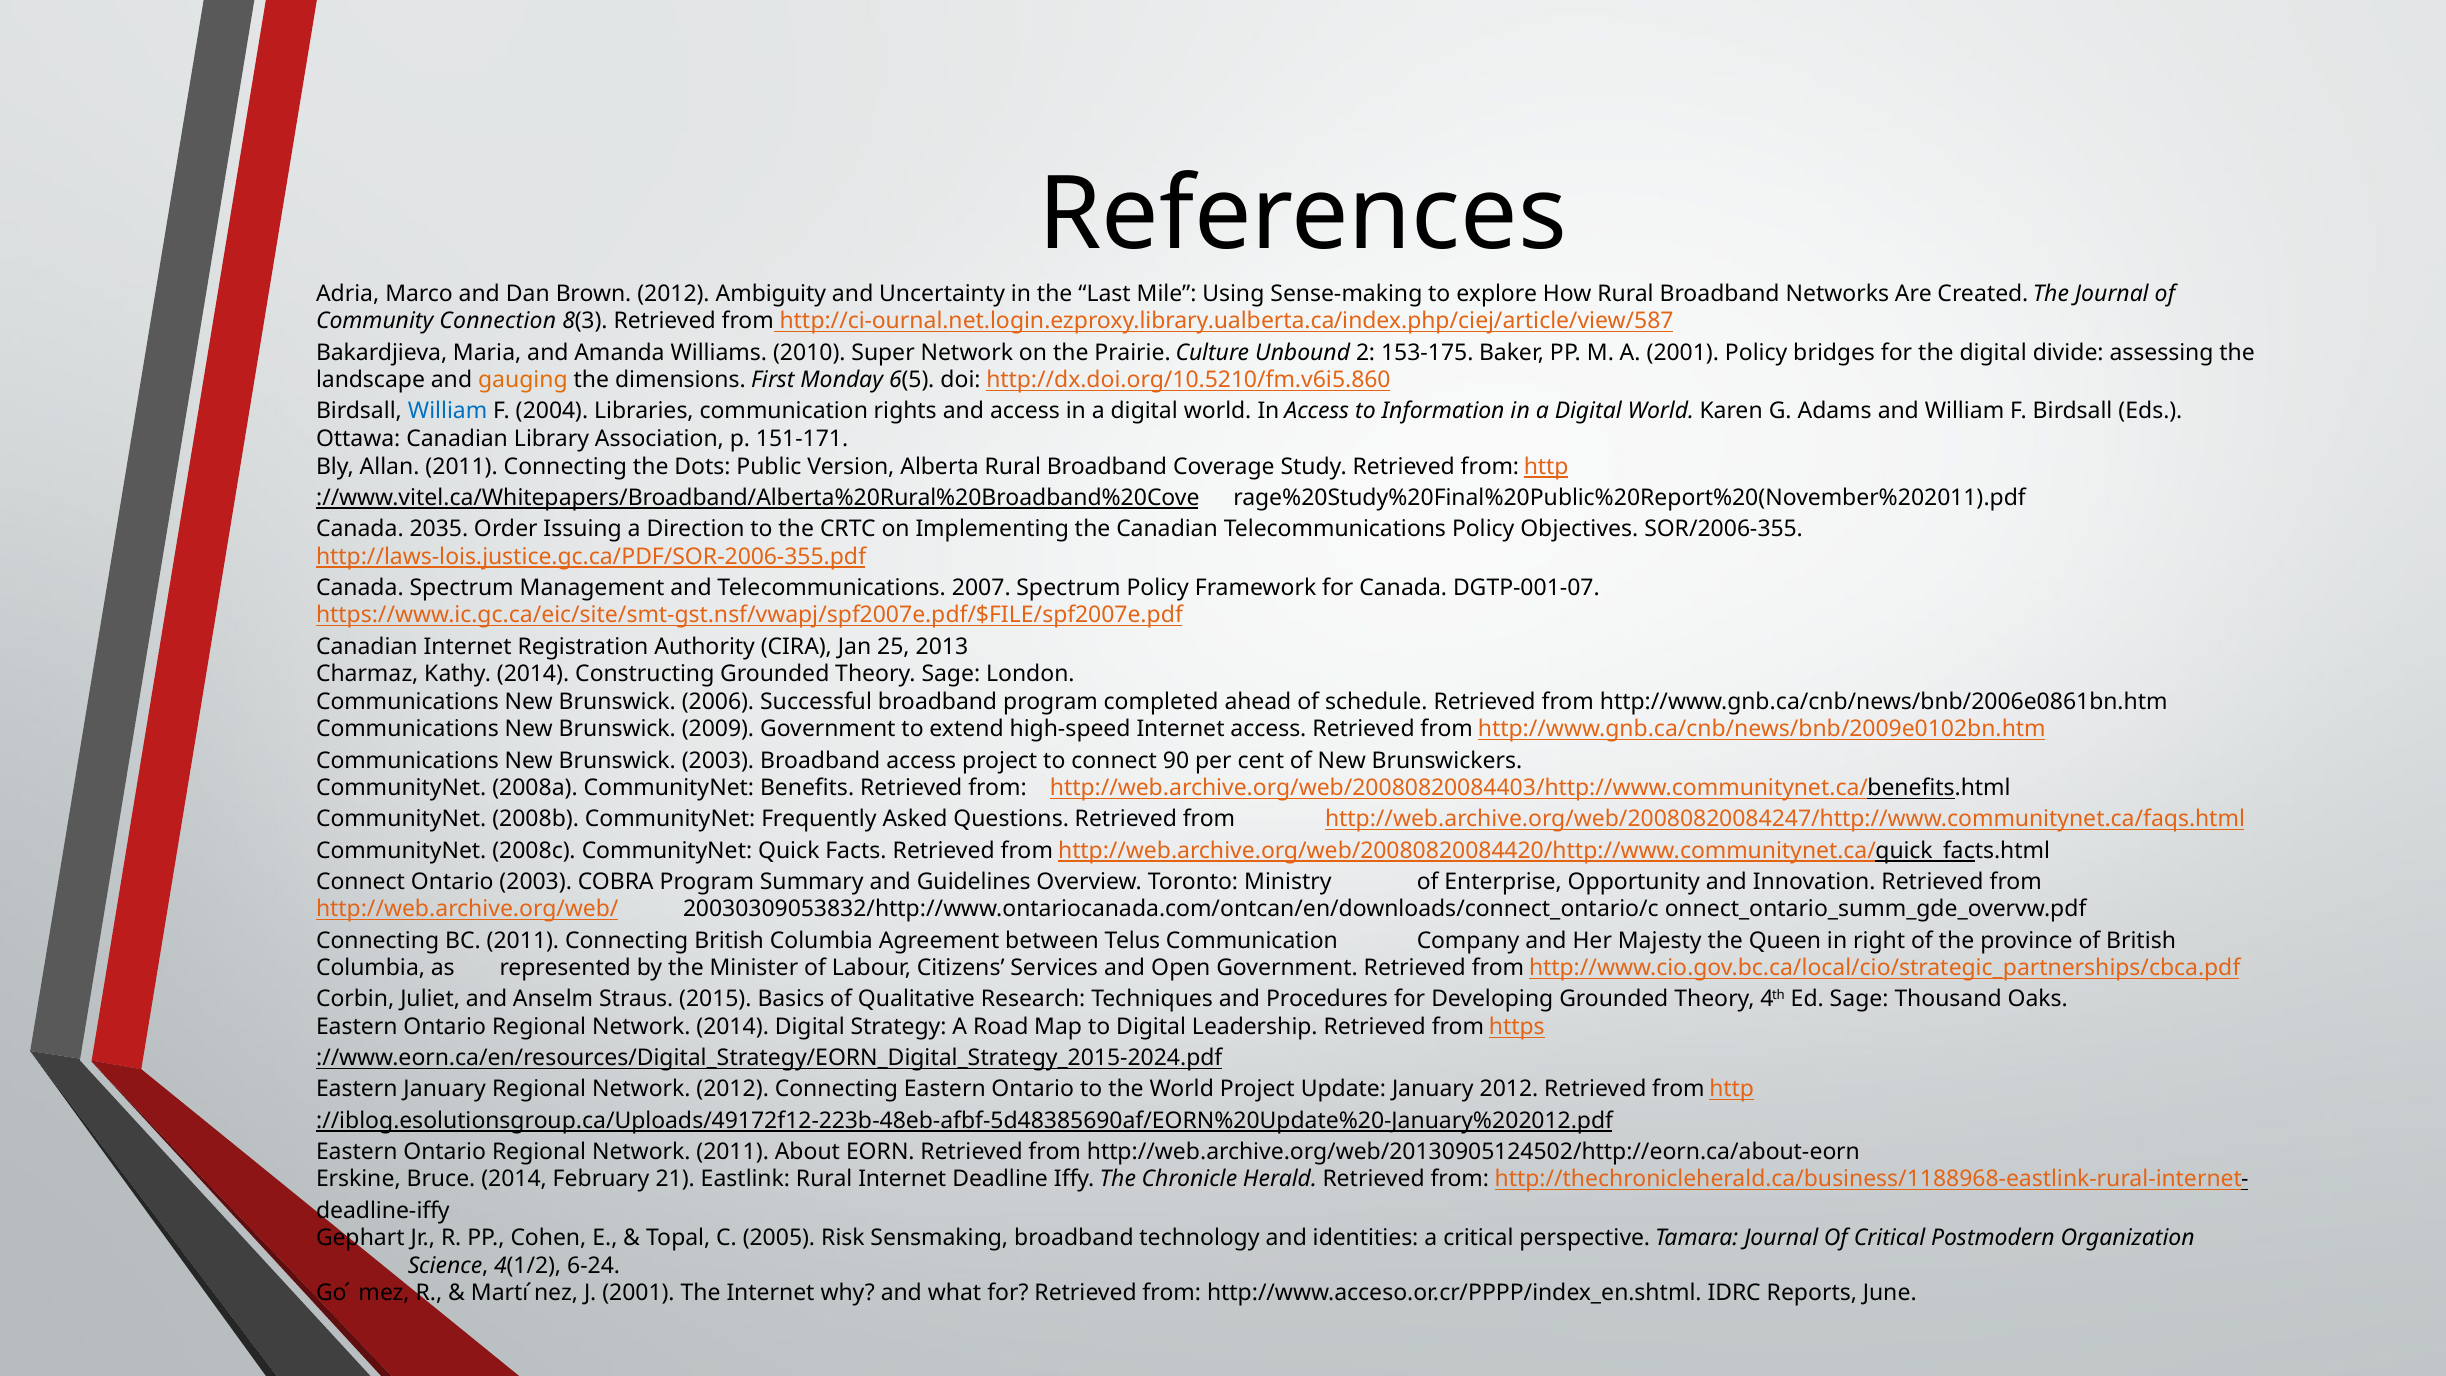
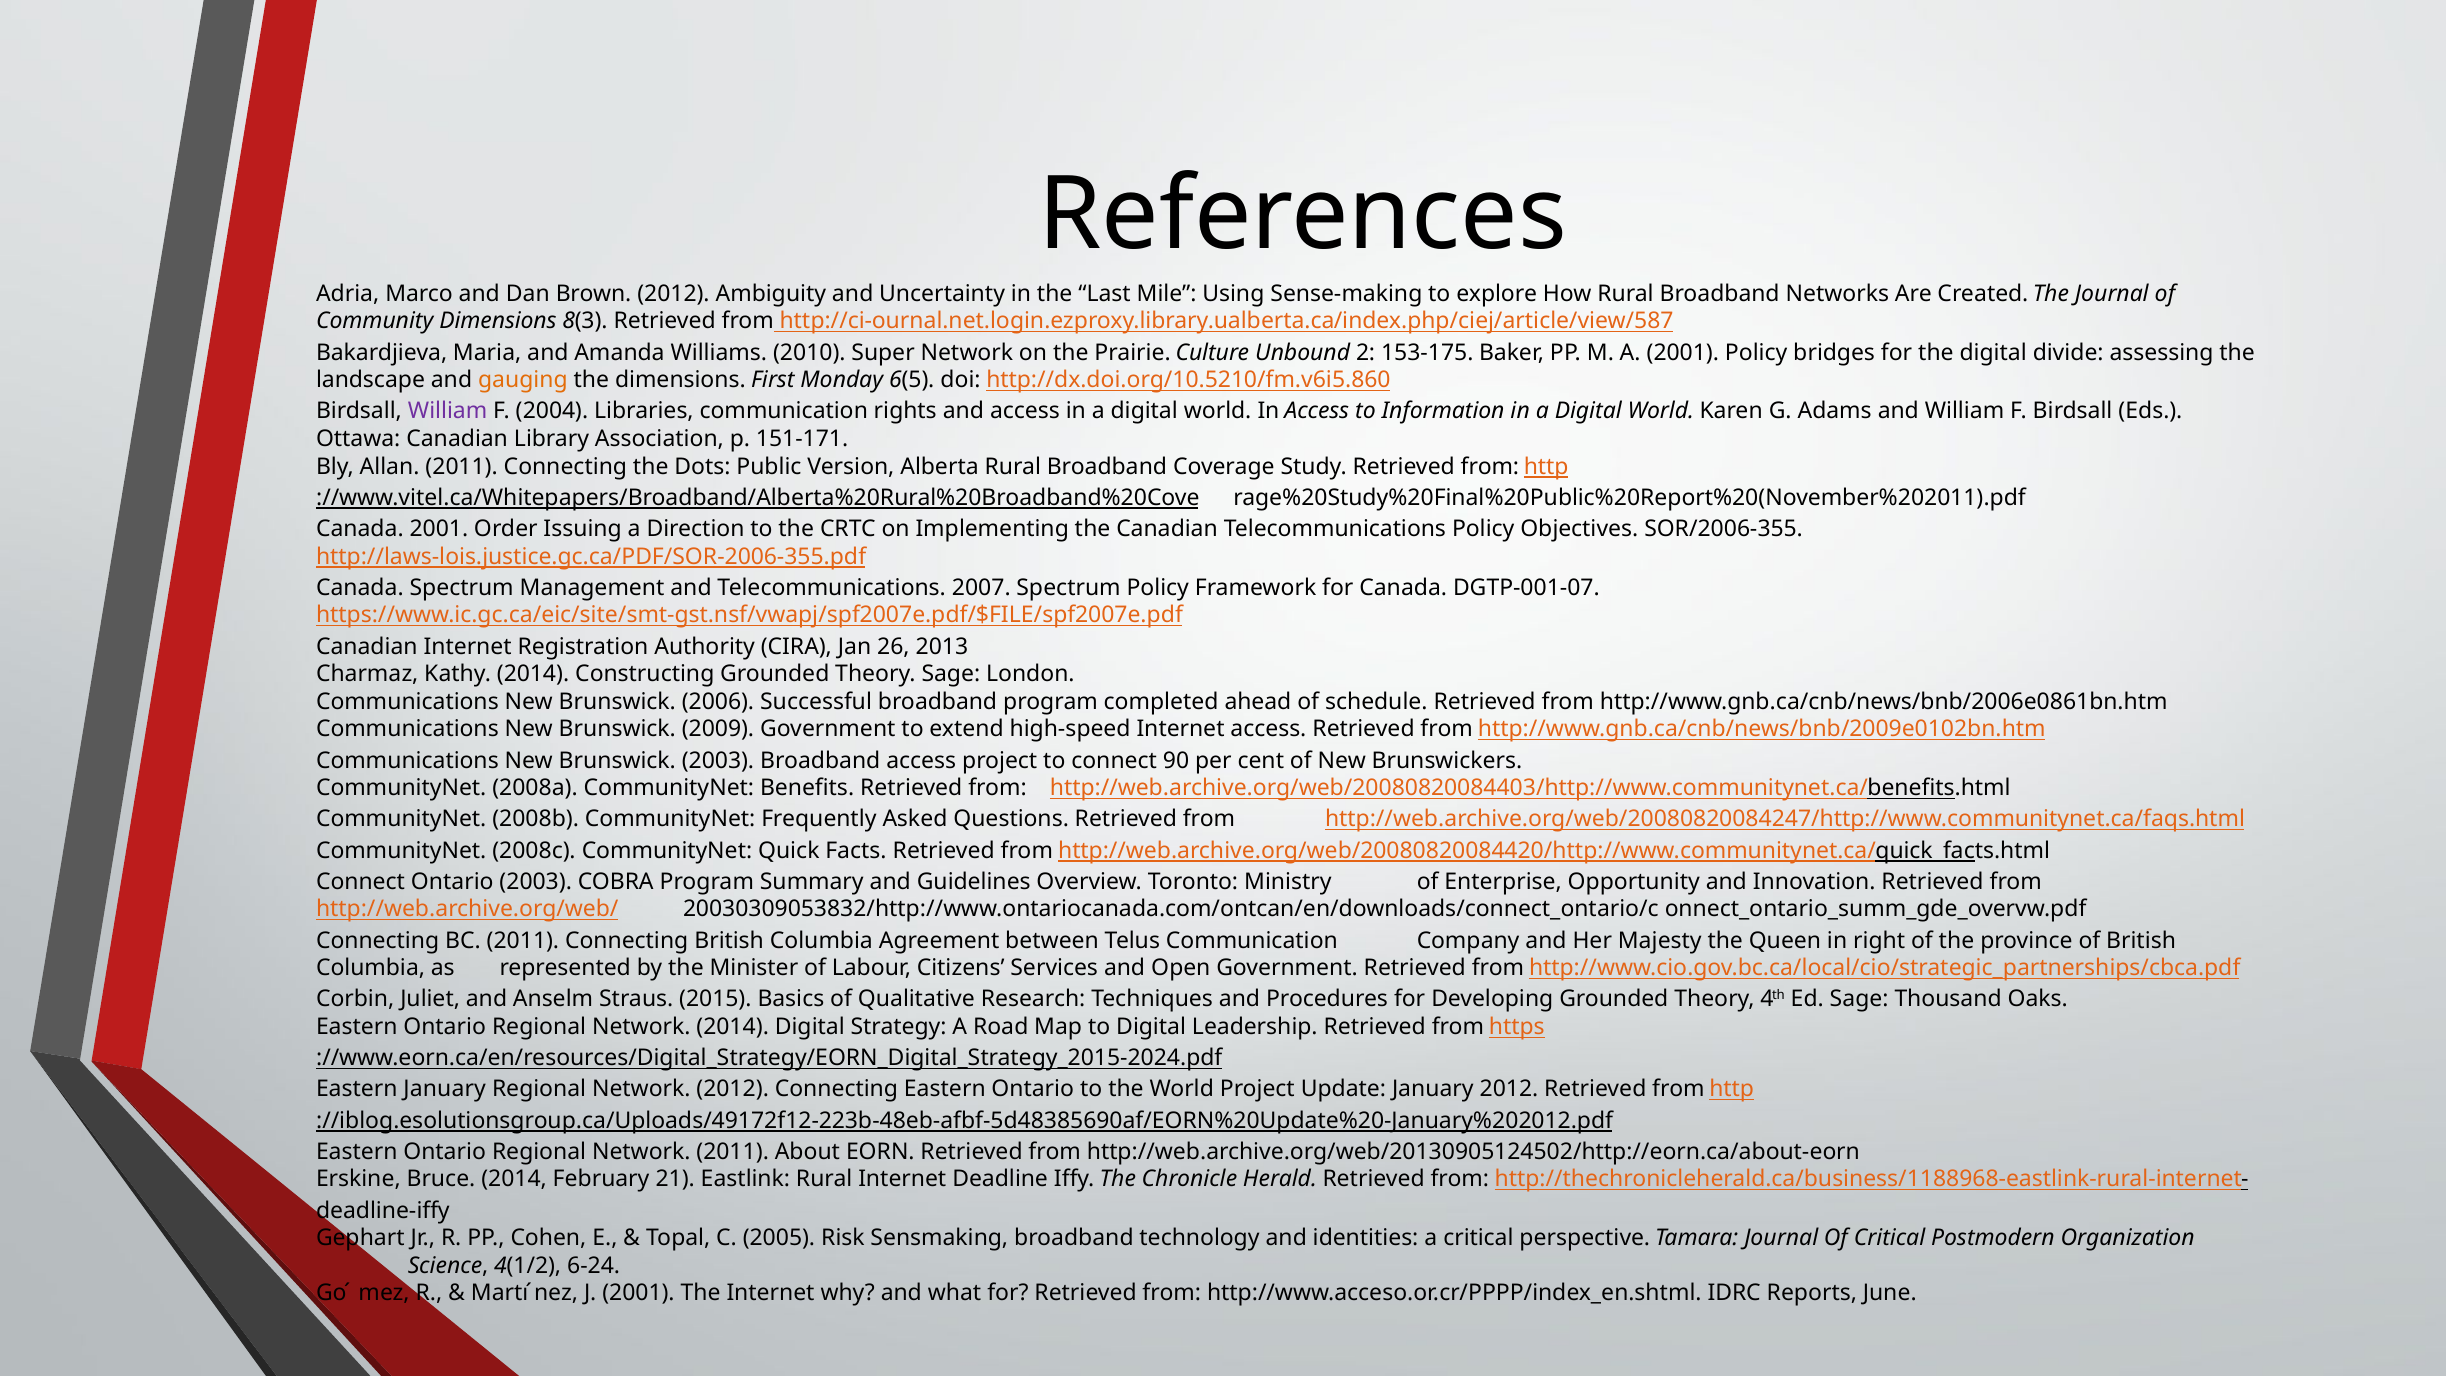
Community Connection: Connection -> Dimensions (498, 321)
William colour: blue -> purple (448, 411)
Canada 2035: 2035 -> 2001 (439, 529)
25: 25 -> 26 (893, 646)
